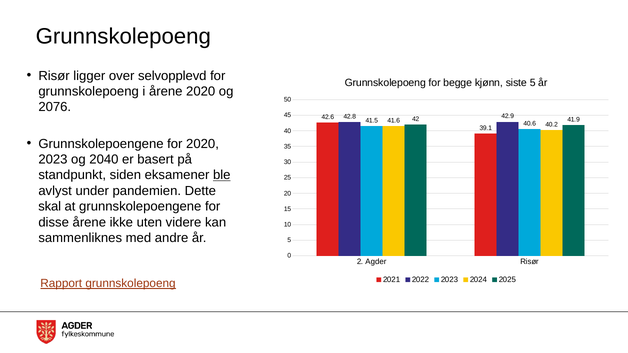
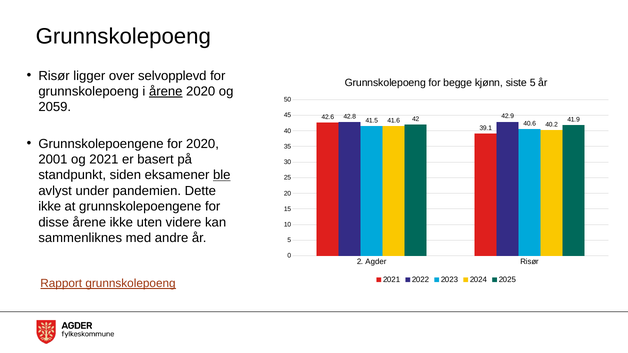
årene underline: none -> present (166, 91)
2076: 2076 -> 2059 (55, 107)
2023: 2023 -> 2001 (53, 160)
og 2040: 2040 -> 2021 (104, 160)
skal: skal -> ikke (50, 207)
